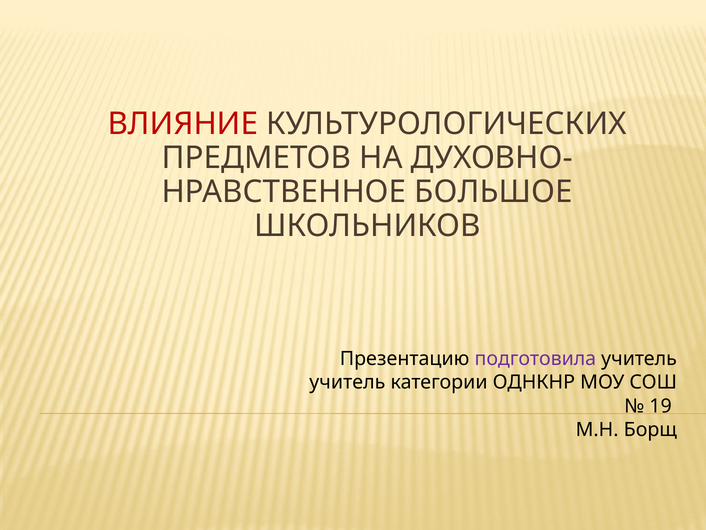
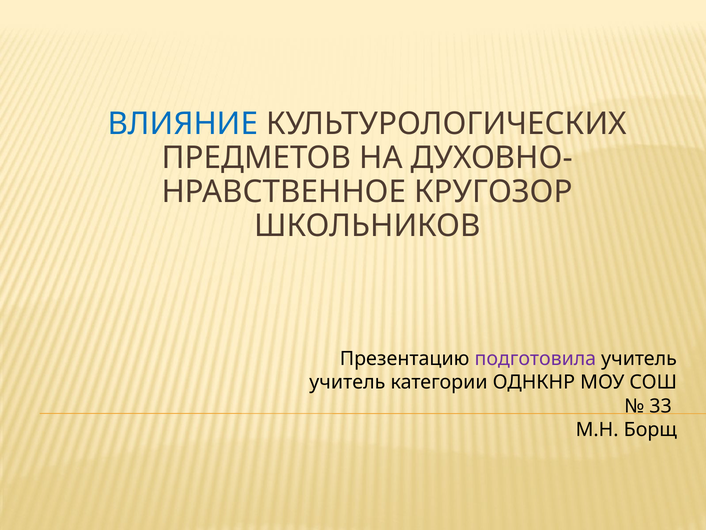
ВЛИЯНИЕ colour: red -> blue (183, 124)
БОЛЬШОЕ: БОЛЬШОЕ -> КРУГОЗОР (494, 192)
19: 19 -> 33 (661, 406)
